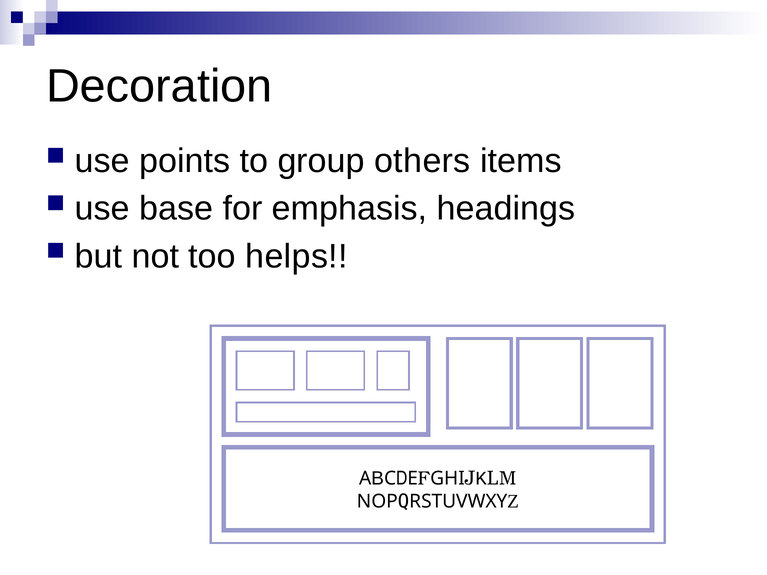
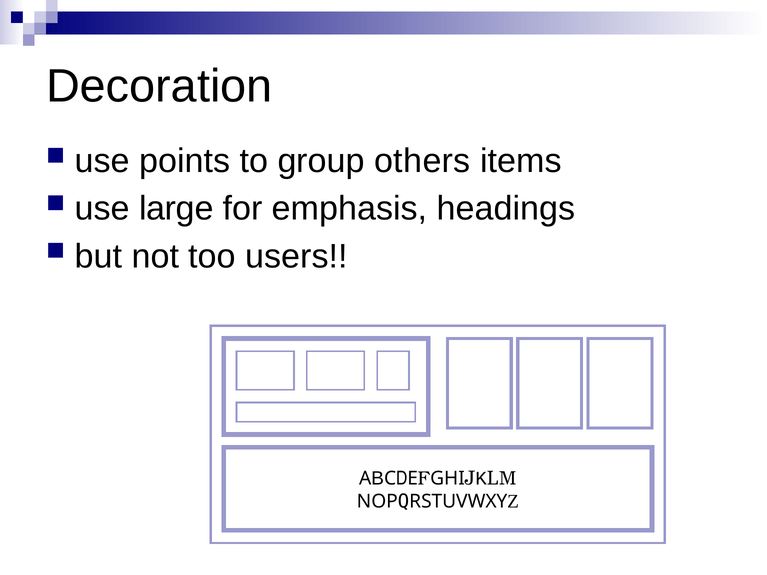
base: base -> large (176, 209)
helps: helps -> users (297, 256)
